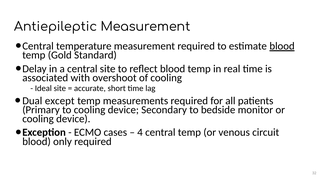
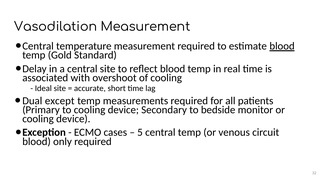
Antiepileptic: Antiepileptic -> Vasodilation (56, 27)
4: 4 -> 5 (140, 132)
